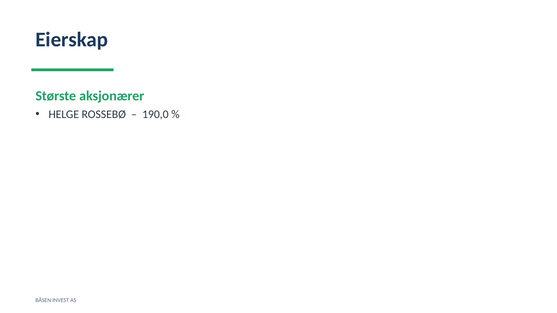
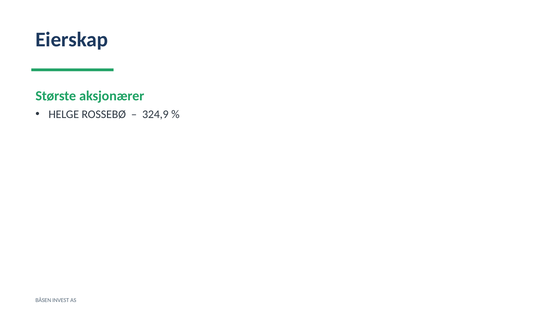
190,0: 190,0 -> 324,9 (155, 115)
